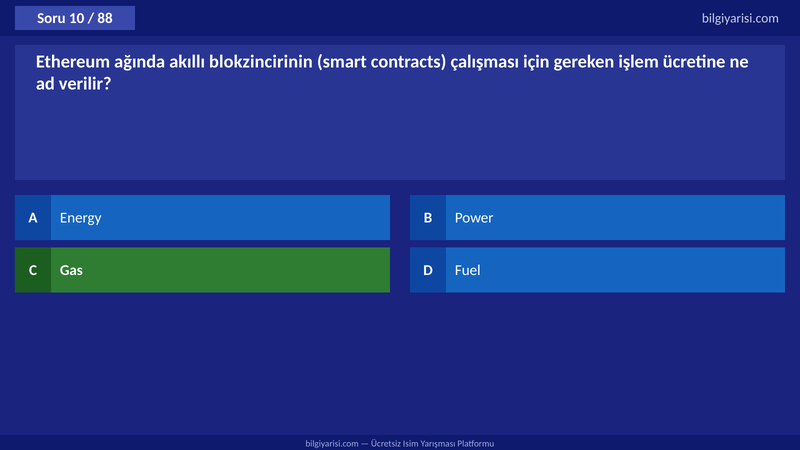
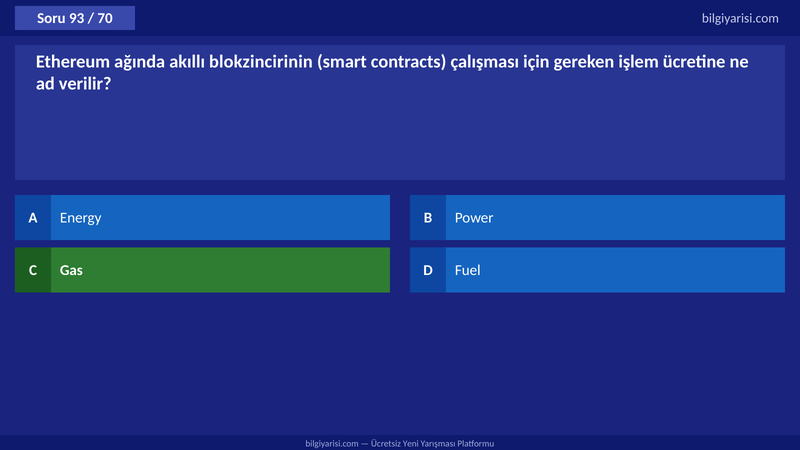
10: 10 -> 93 (77, 18)
88: 88 -> 70 (105, 18)
Isim: Isim -> Yeni (411, 444)
